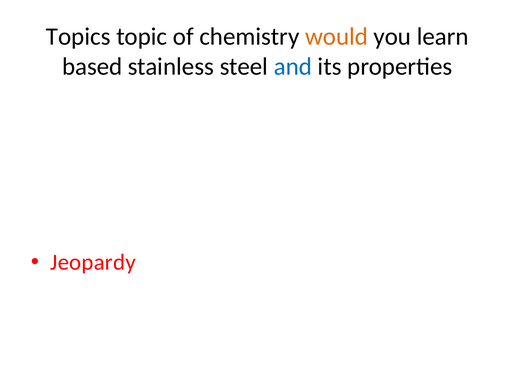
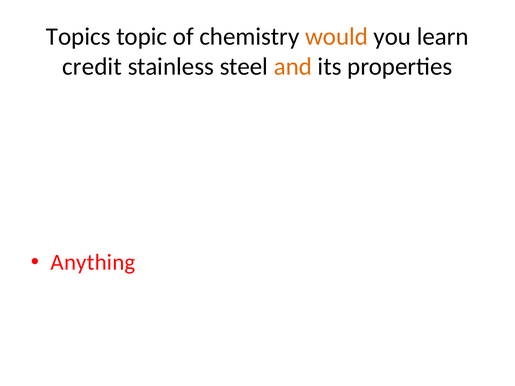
based: based -> credit (92, 67)
and colour: blue -> orange (293, 67)
Jeopardy: Jeopardy -> Anything (93, 263)
